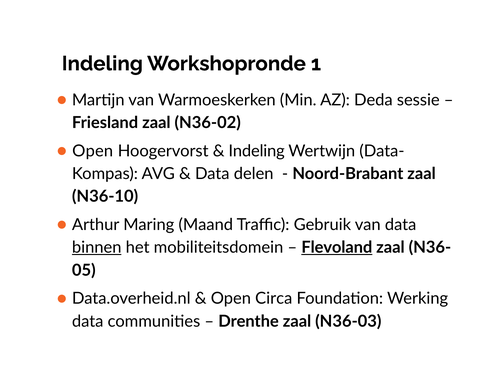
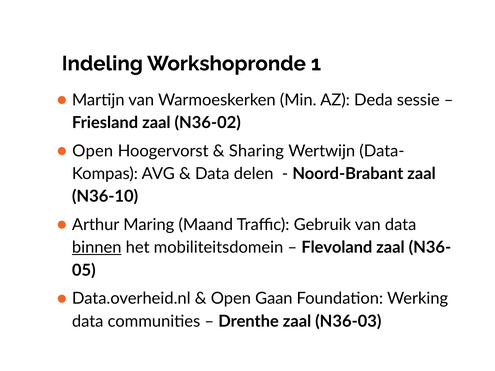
Indeling: Indeling -> Sharing (256, 151)
Flevoland underline: present -> none (337, 248)
Circa: Circa -> Gaan (274, 299)
